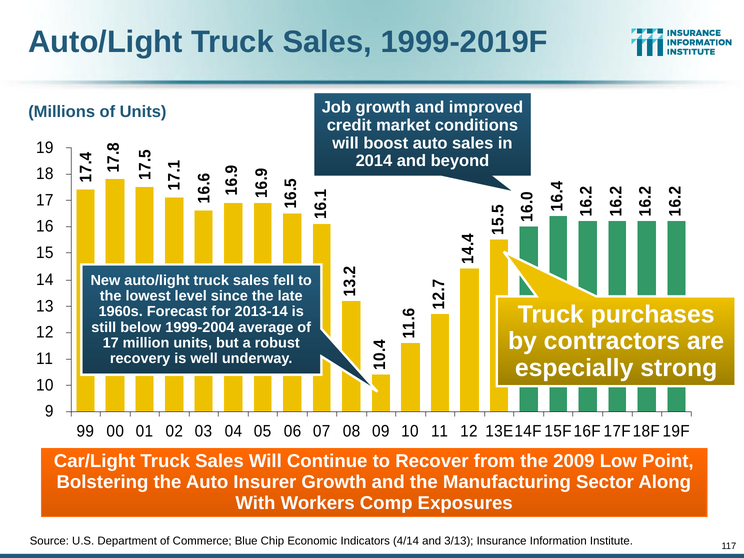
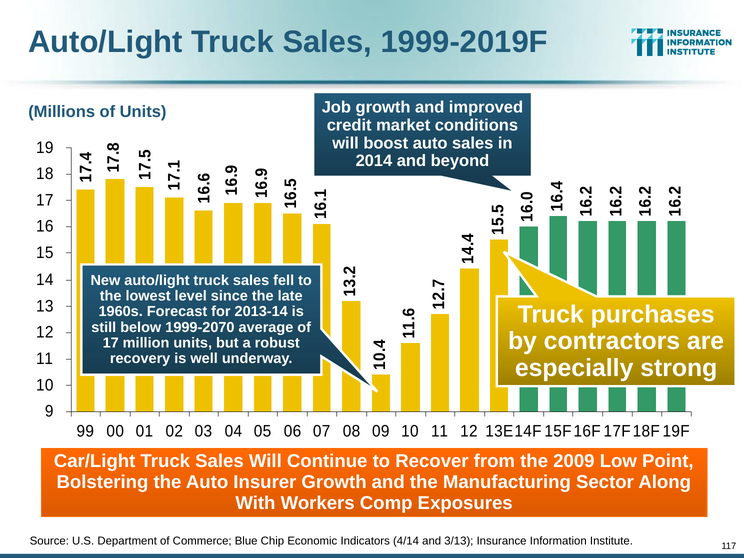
1999-2004: 1999-2004 -> 1999-2070 (200, 327)
